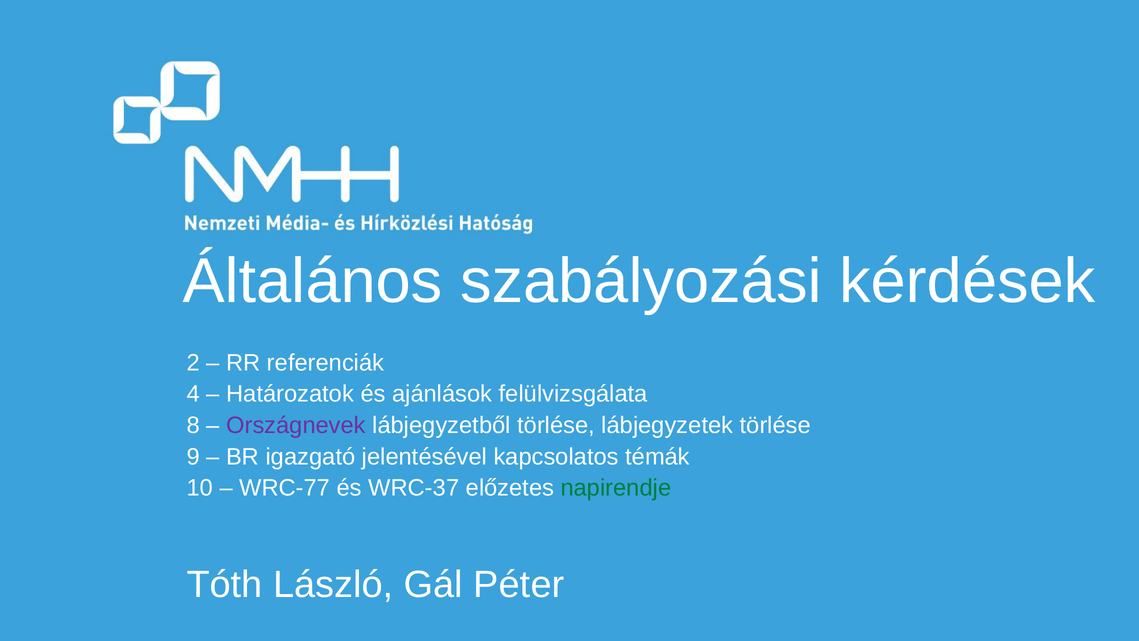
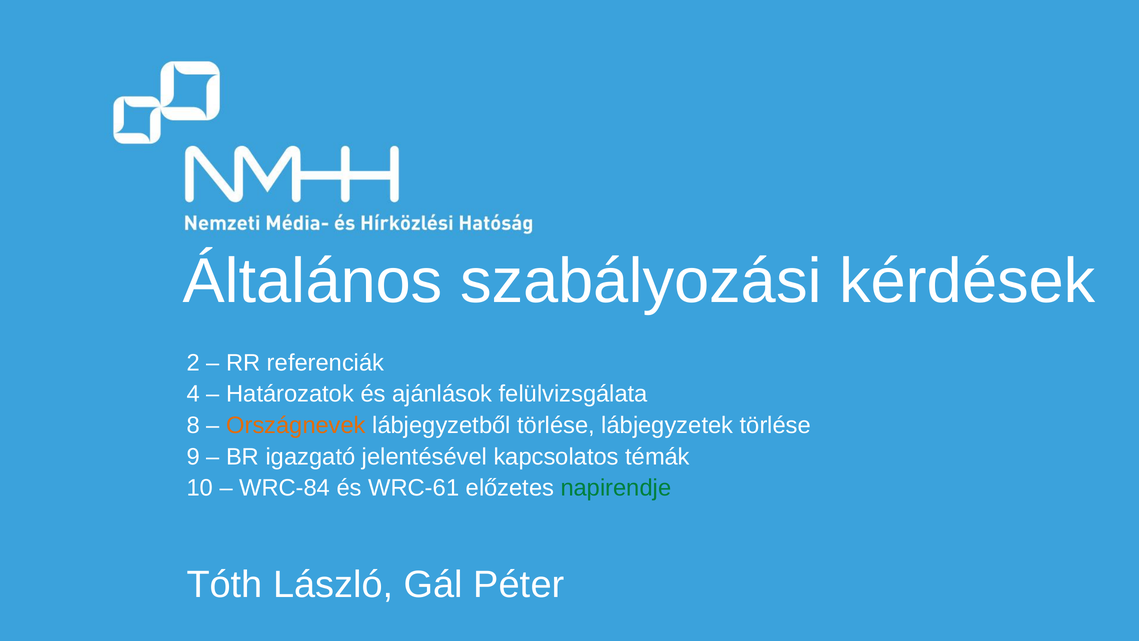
Országnevek colour: purple -> orange (296, 425)
WRC-77: WRC-77 -> WRC-84 (285, 488)
WRC-37: WRC-37 -> WRC-61 (414, 488)
